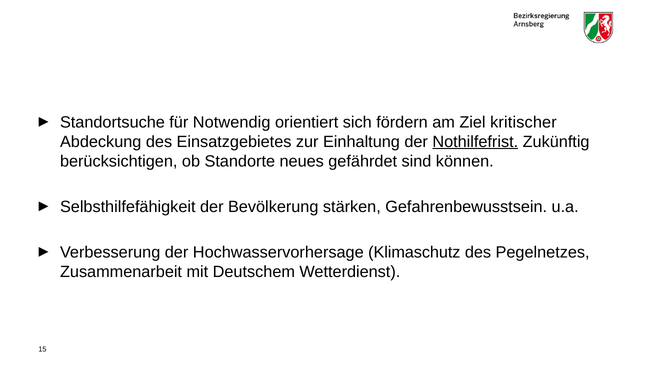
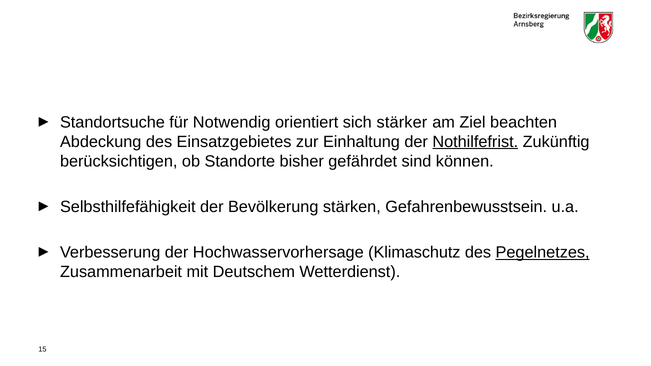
fördern: fördern -> stärker (402, 122)
kritischer: kritischer -> beachten (524, 122)
neues: neues -> bisher (302, 161)
Pegelnetzes underline: none -> present (543, 252)
